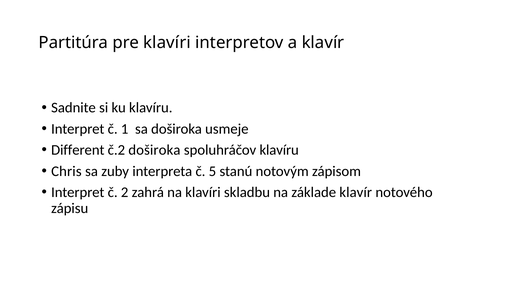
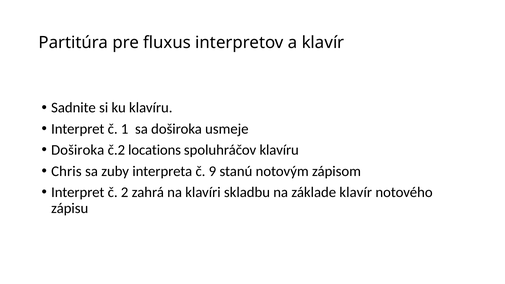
pre klavíri: klavíri -> fluxus (167, 42)
Different: Different -> Doširoka (78, 150)
č.2 doširoka: doširoka -> locations (155, 150)
5: 5 -> 9 (212, 171)
